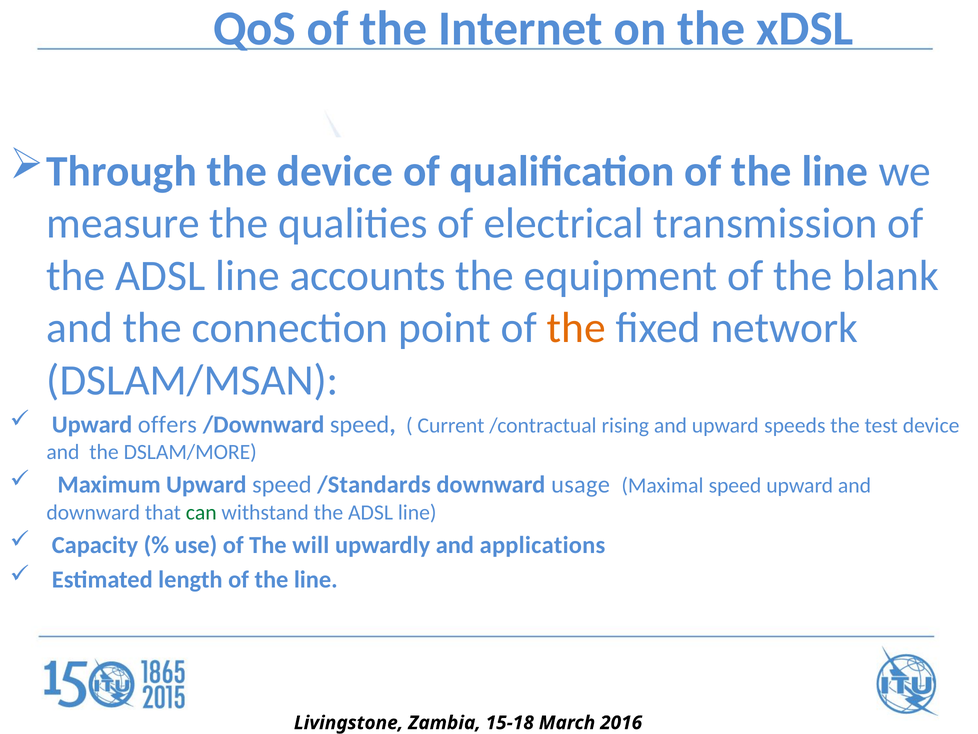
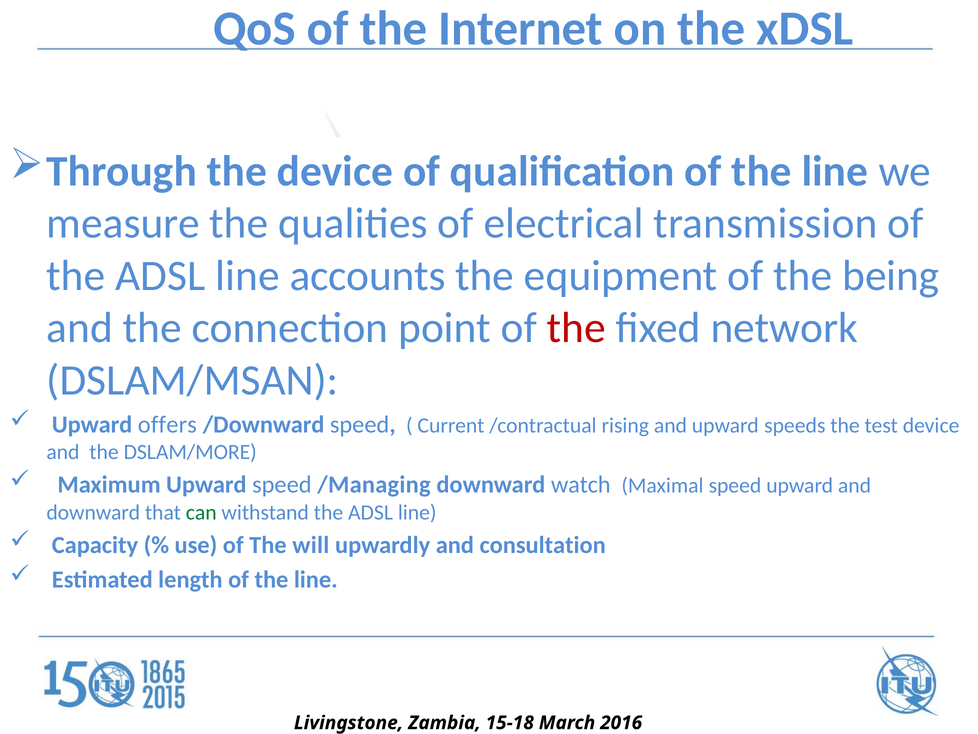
blank: blank -> being (891, 276)
the colour: orange -> red (576, 328)
/Standards: /Standards -> /Managing (374, 485)
usage: usage -> watch (581, 485)
applications: applications -> consultation (543, 545)
